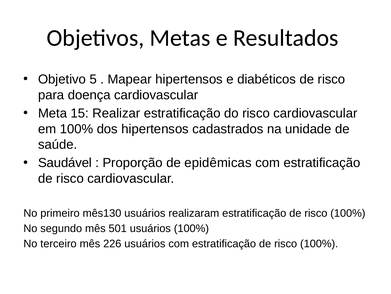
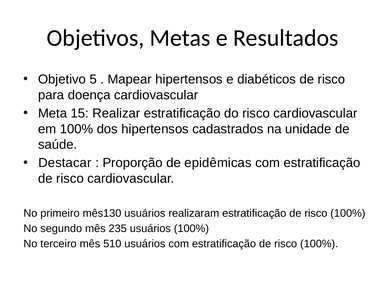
Saudável: Saudável -> Destacar (65, 163)
501: 501 -> 235 (118, 228)
226: 226 -> 510 (112, 243)
